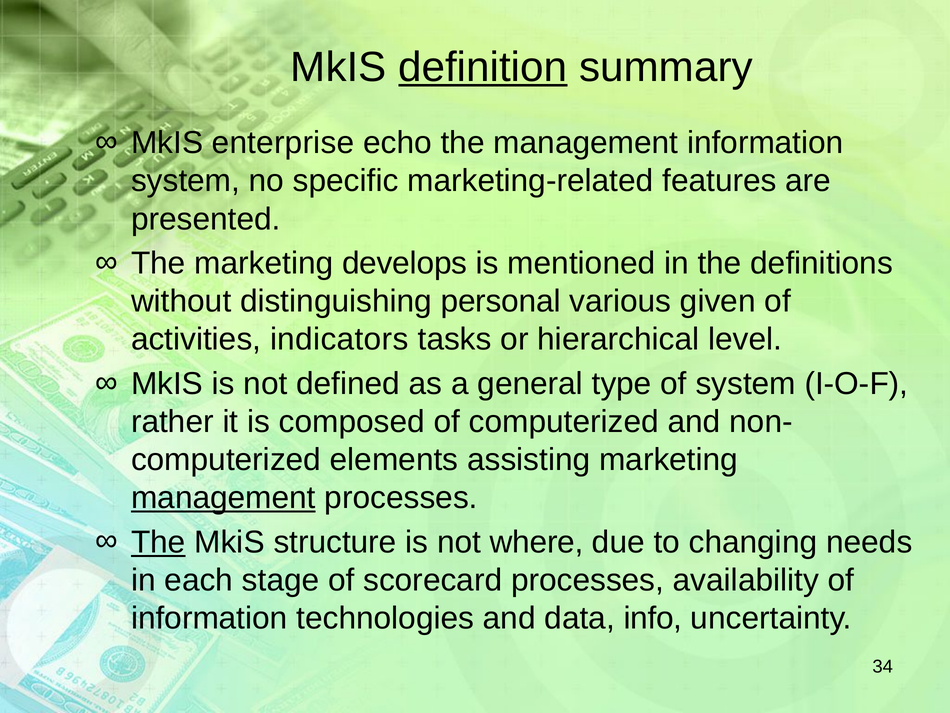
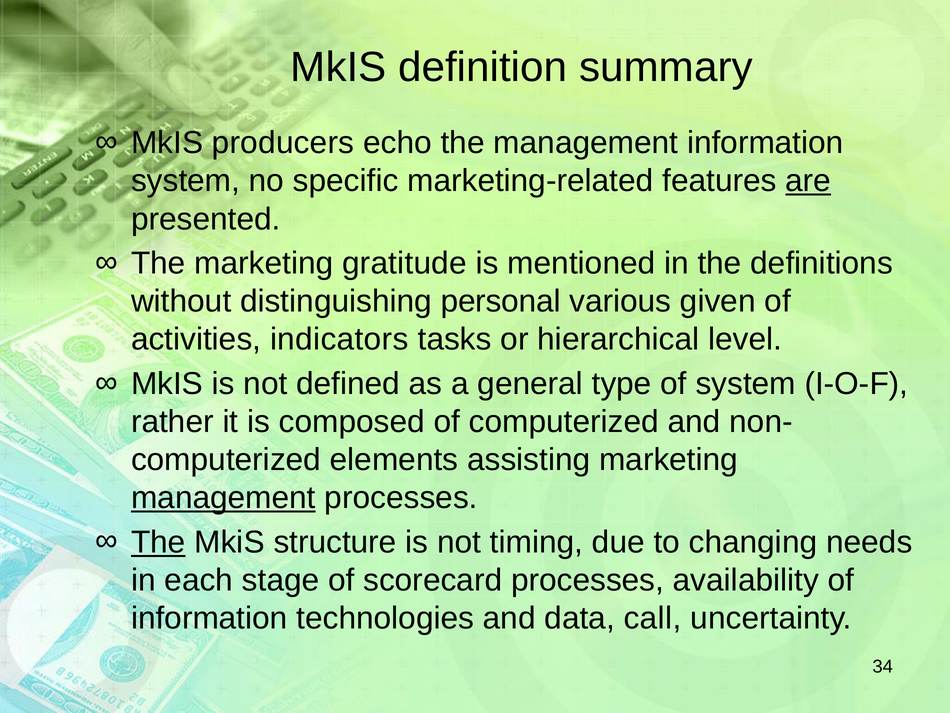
definition underline: present -> none (483, 67)
enterprise: enterprise -> producers (283, 143)
are underline: none -> present (808, 181)
develops: develops -> gratitude (404, 263)
where: where -> timing (537, 542)
info: info -> call (653, 618)
